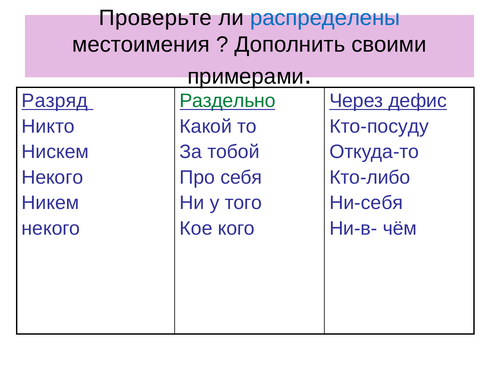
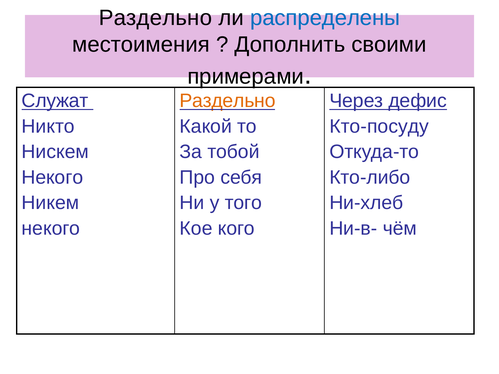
Проверьте: Проверьте -> Раздельно (155, 18)
Разряд: Разряд -> Служат (55, 101)
Раздельно colour: green -> orange (228, 101)
Ни-себя: Ни-себя -> Ни-хлеб (366, 203)
